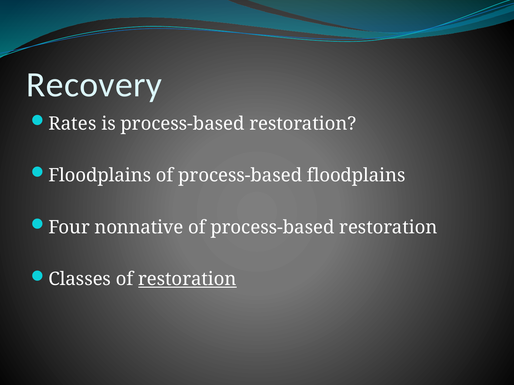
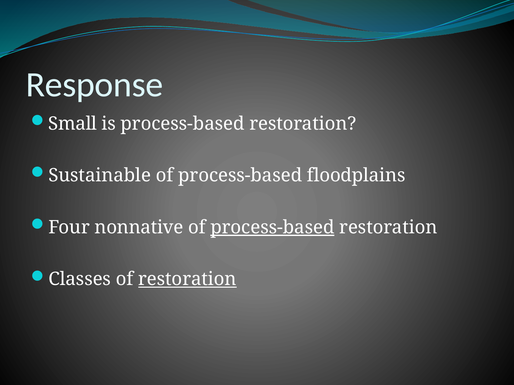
Recovery: Recovery -> Response (94, 85)
Rates: Rates -> Small (73, 124)
Floodplains: Floodplains -> Sustainable (100, 176)
process-based underline: none -> present (272, 228)
